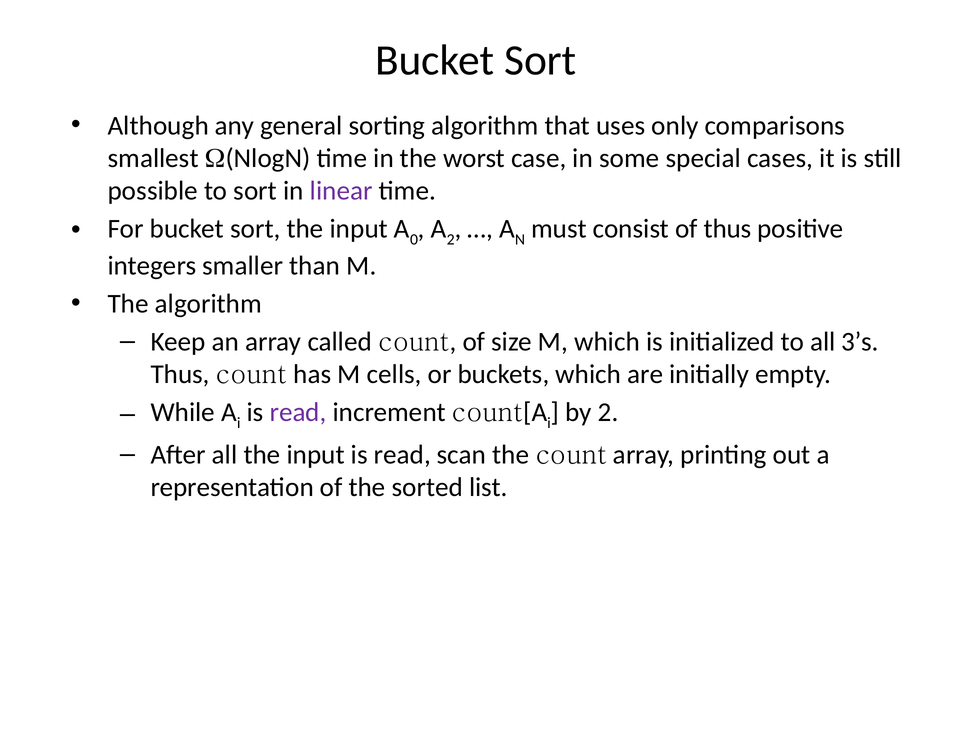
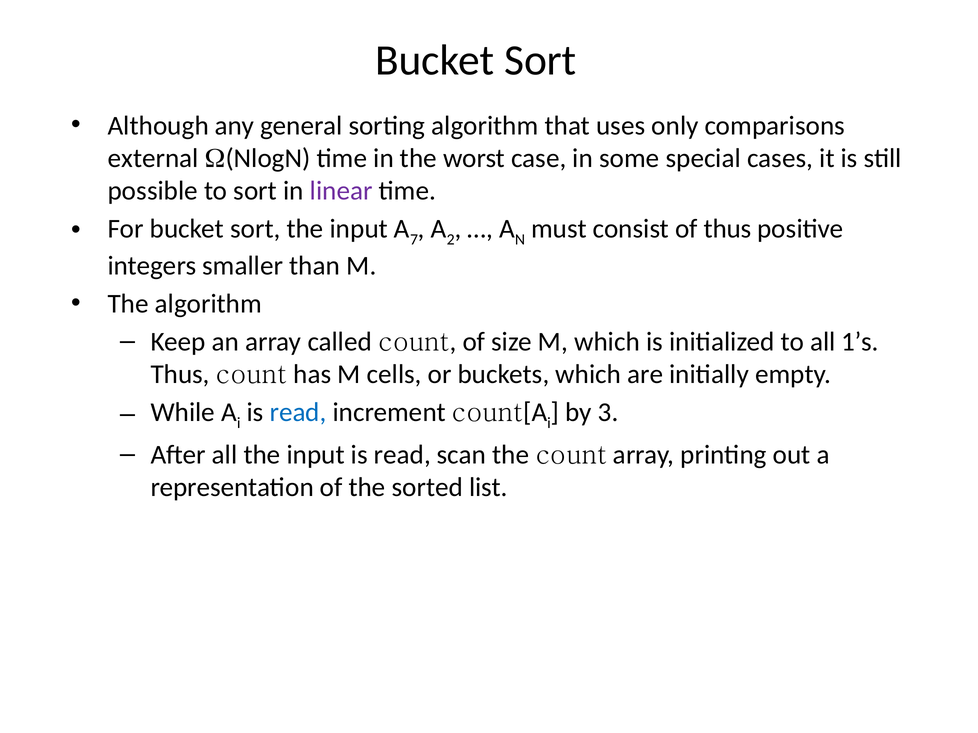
smallest: smallest -> external (153, 158)
0: 0 -> 7 (414, 239)
3’s: 3’s -> 1’s (860, 342)
read colour: purple -> blue (298, 413)
by 2: 2 -> 3 (608, 413)
